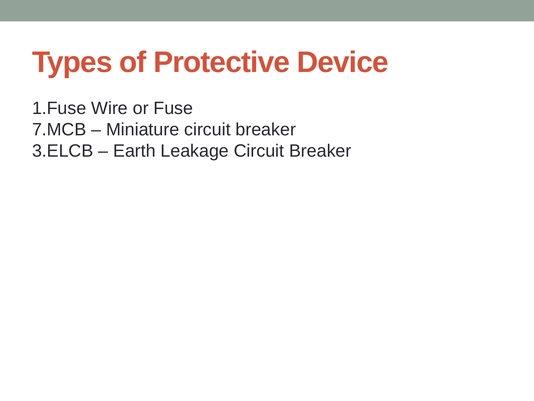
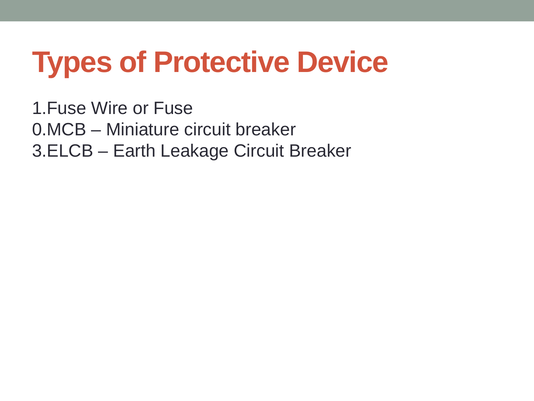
7.MCB: 7.MCB -> 0.MCB (59, 129)
